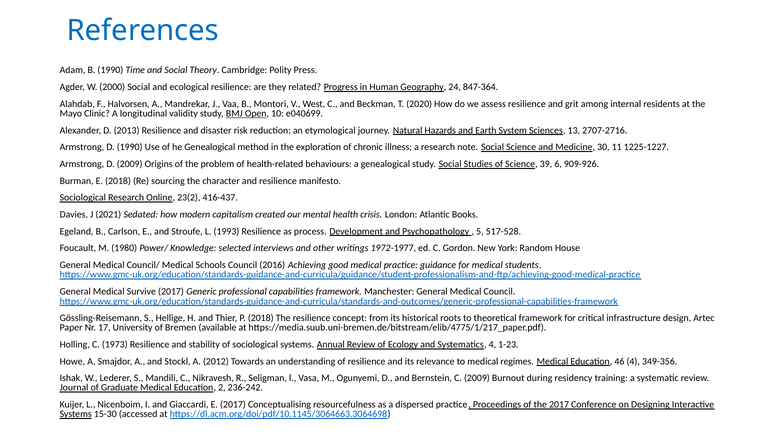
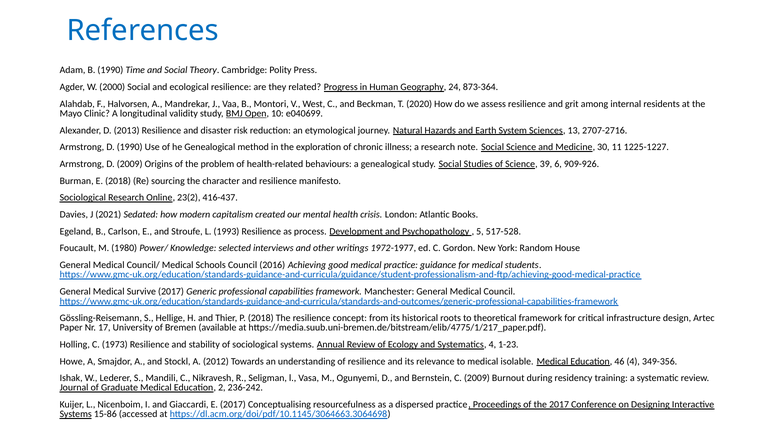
847-364: 847-364 -> 873-364 (481, 87)
regimes: regimes -> isolable (517, 361)
15-30: 15-30 -> 15-86 (105, 414)
